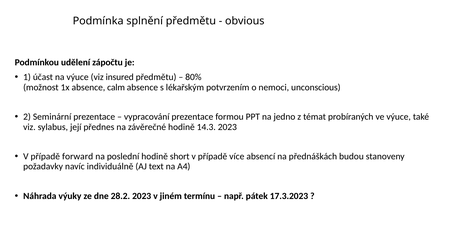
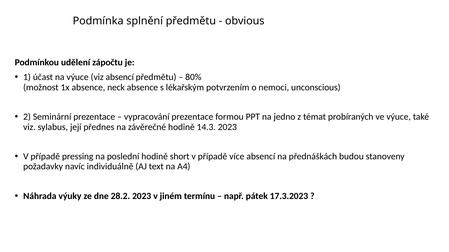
viz insured: insured -> absencí (120, 77)
calm: calm -> neck (116, 88)
forward: forward -> pressing (78, 157)
